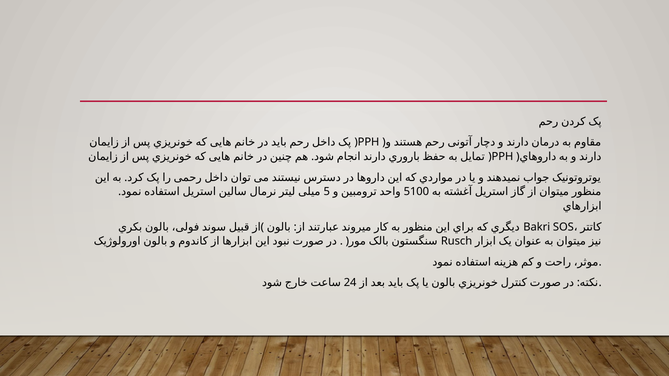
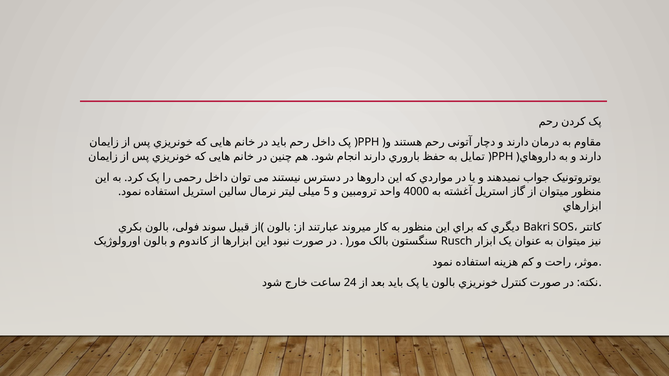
5100: 5100 -> 4000 (416, 192)
